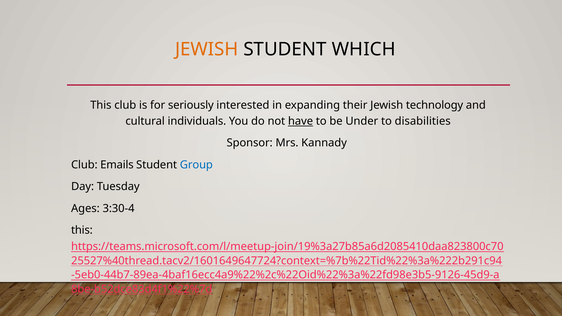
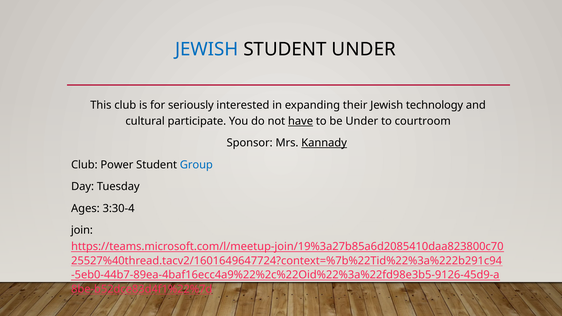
JEWISH colour: orange -> blue (207, 49)
STUDENT WHICH: WHICH -> UNDER (364, 49)
individuals: individuals -> participate (197, 121)
disabilities: disabilities -> courtroom (423, 121)
Kannady underline: none -> present (324, 143)
Emails: Emails -> Power (117, 165)
this: this -> join (82, 230)
